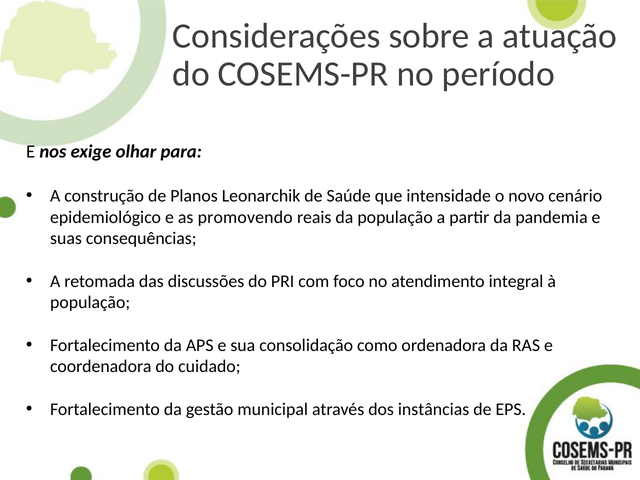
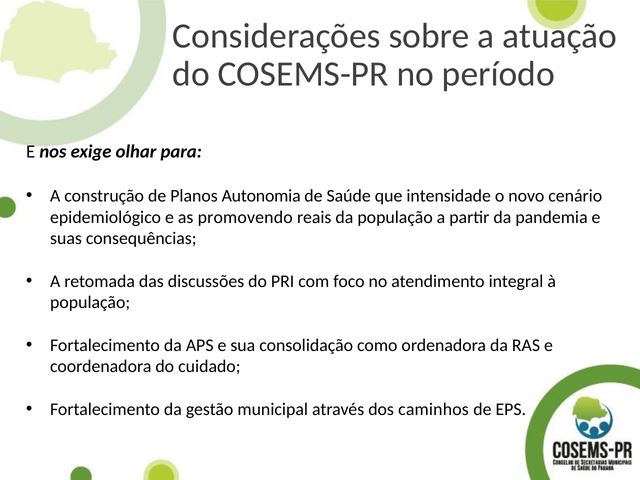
Leonarchik: Leonarchik -> Autonomia (261, 196)
instâncias: instâncias -> caminhos (434, 409)
